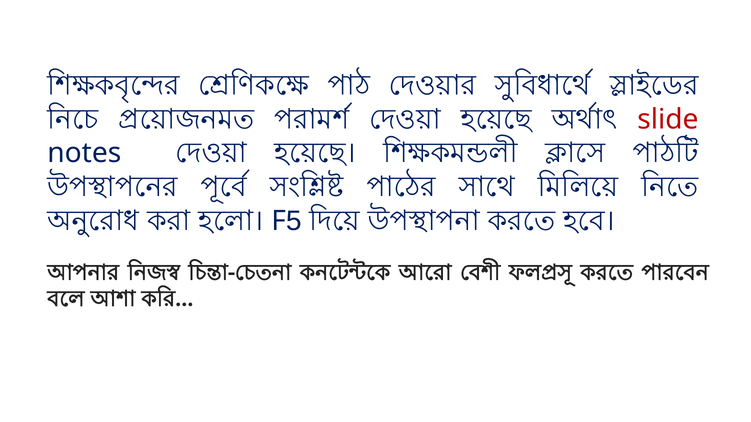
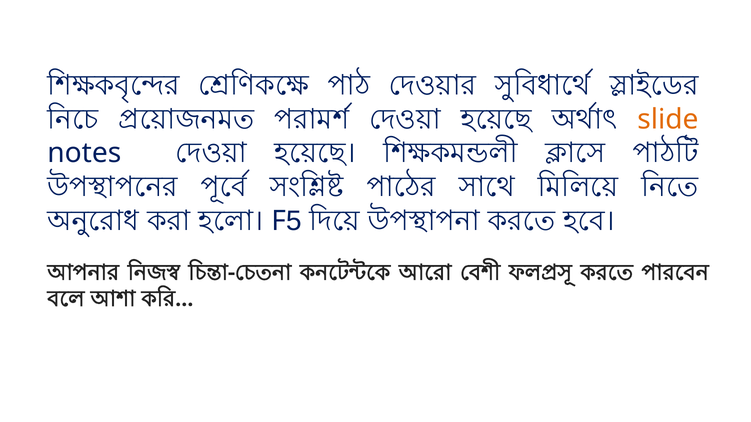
slide colour: red -> orange (668, 120)
